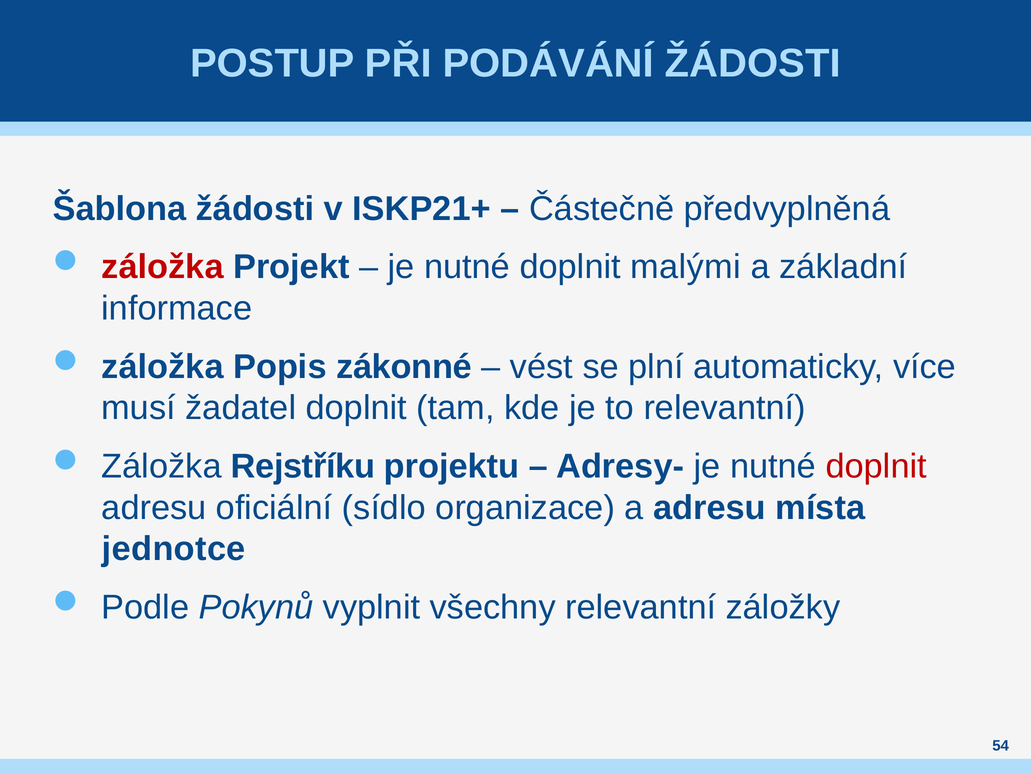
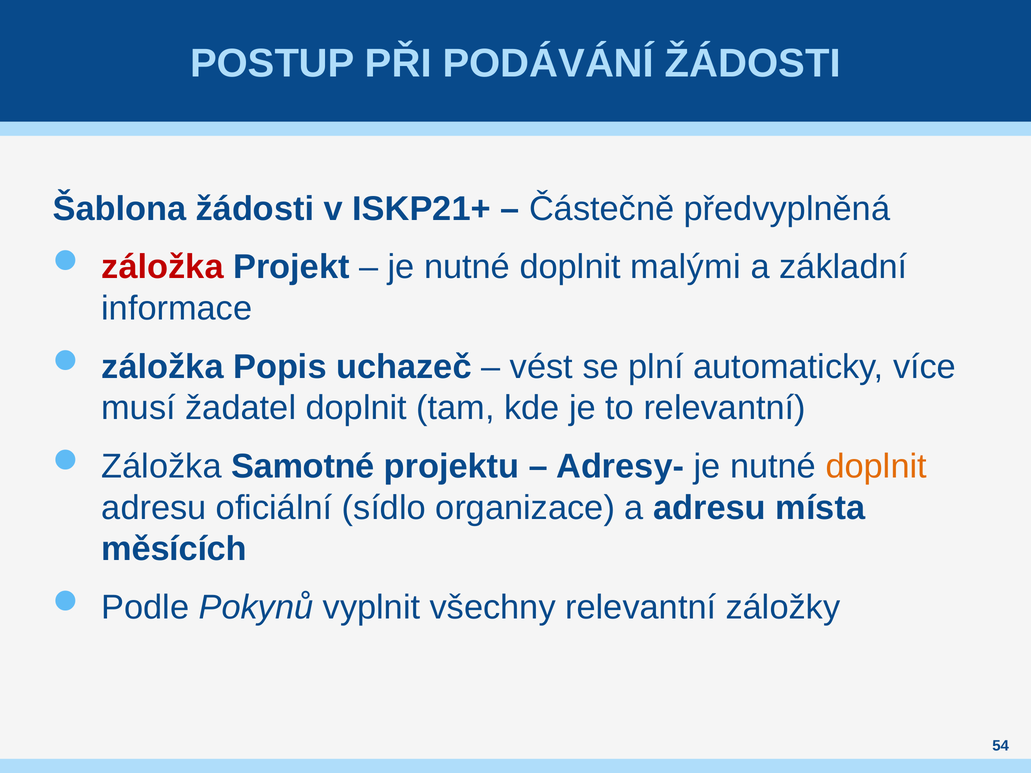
zákonné: zákonné -> uchazeč (404, 367)
Rejstříku: Rejstříku -> Samotné (303, 467)
doplnit colour: red -> orange (876, 467)
jednotce: jednotce -> měsících (174, 549)
